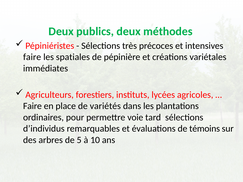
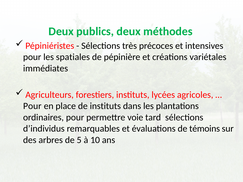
faire: faire -> pour (32, 57)
Faire: Faire -> Pour (32, 106)
de variétés: variétés -> instituts (105, 106)
